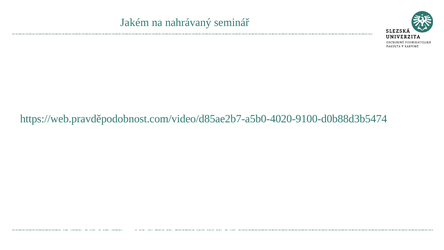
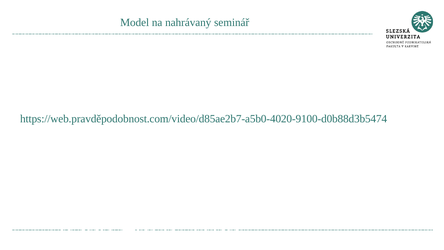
Jakém: Jakém -> Model (135, 23)
